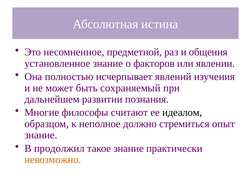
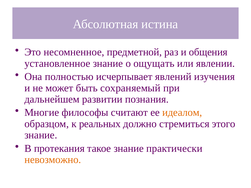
факторов: факторов -> ощущать (154, 63)
идеалом colour: black -> orange (182, 113)
неполное: неполное -> реальных (100, 124)
опыт: опыт -> этого (224, 124)
продолжил: продолжил -> протекания (59, 149)
